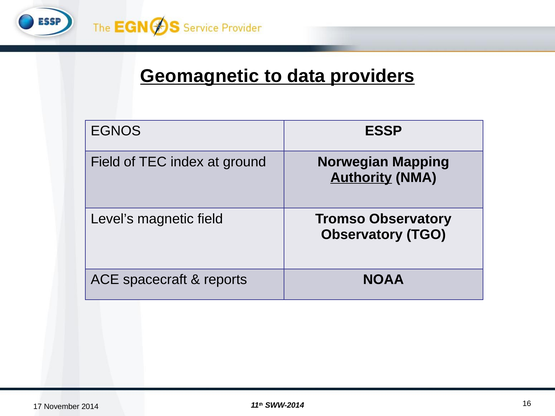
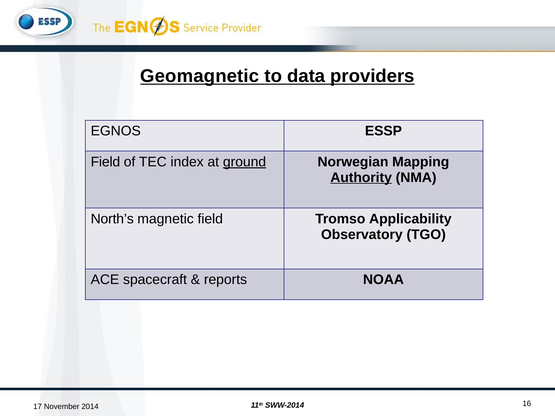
ground underline: none -> present (245, 162)
Level’s: Level’s -> North’s (112, 219)
Tromso Observatory: Observatory -> Applicability (410, 219)
